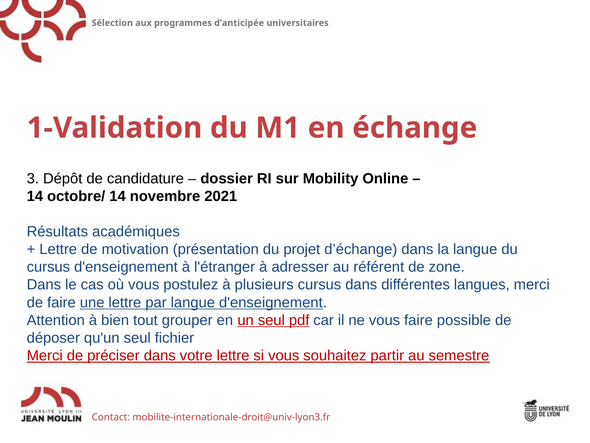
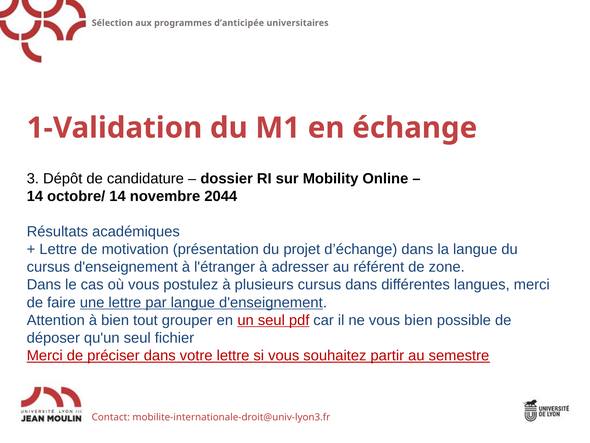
2021: 2021 -> 2044 (221, 196)
vous faire: faire -> bien (418, 320)
